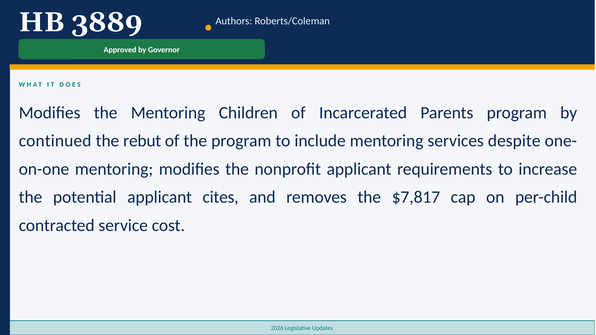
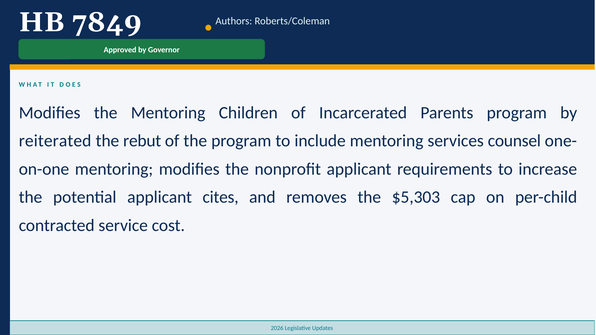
3889: 3889 -> 7849 (107, 22)
continued: continued -> reiterated (55, 141)
despite: despite -> counsel (514, 141)
$7,817: $7,817 -> $5,303 (416, 197)
